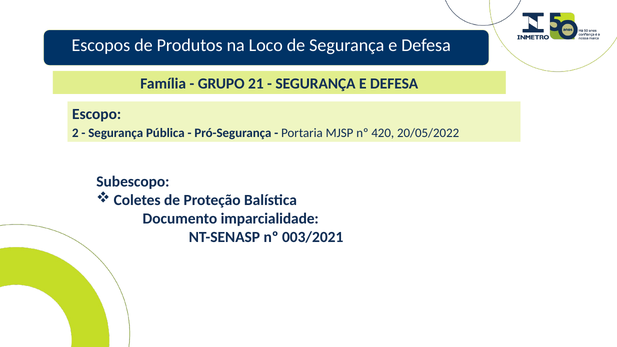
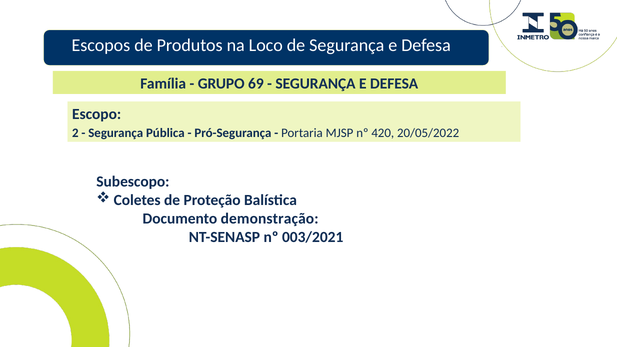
21: 21 -> 69 (256, 84)
imparcialidade: imparcialidade -> demonstração (270, 219)
